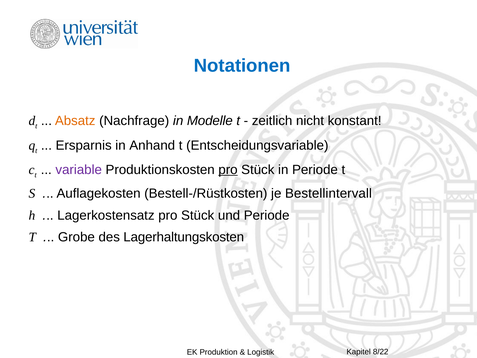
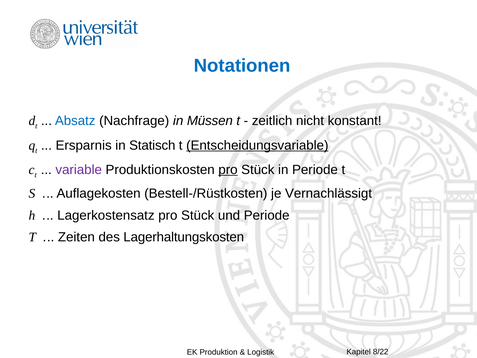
Absatz colour: orange -> blue (75, 121)
Modelle: Modelle -> Müssen (210, 121)
Anhand: Anhand -> Statisch (152, 145)
Entscheidungsvariable underline: none -> present (257, 145)
Bestellintervall: Bestellintervall -> Vernachlässigt (329, 193)
Grobe: Grobe -> Zeiten (76, 237)
